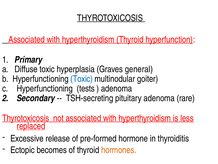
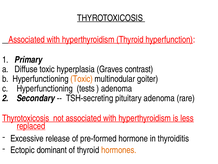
general: general -> contrast (139, 69)
Toxic colour: blue -> orange (82, 79)
becomes: becomes -> dominant (52, 150)
